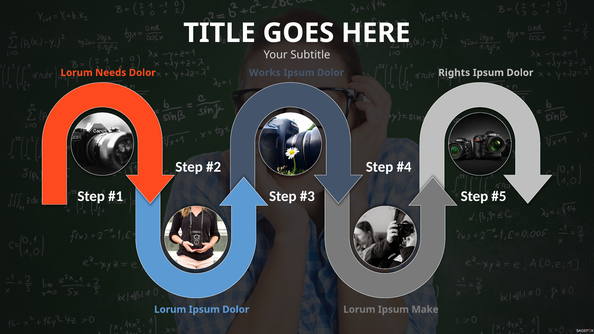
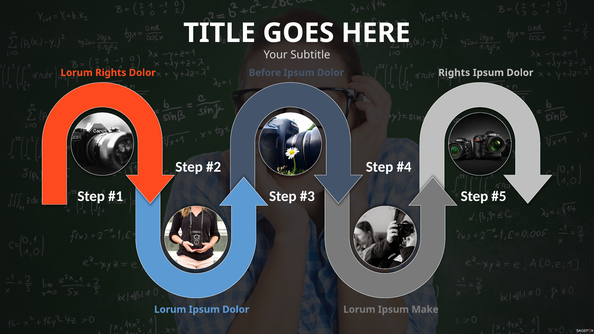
Lorum Needs: Needs -> Rights (111, 73)
Works: Works -> Before (265, 73)
